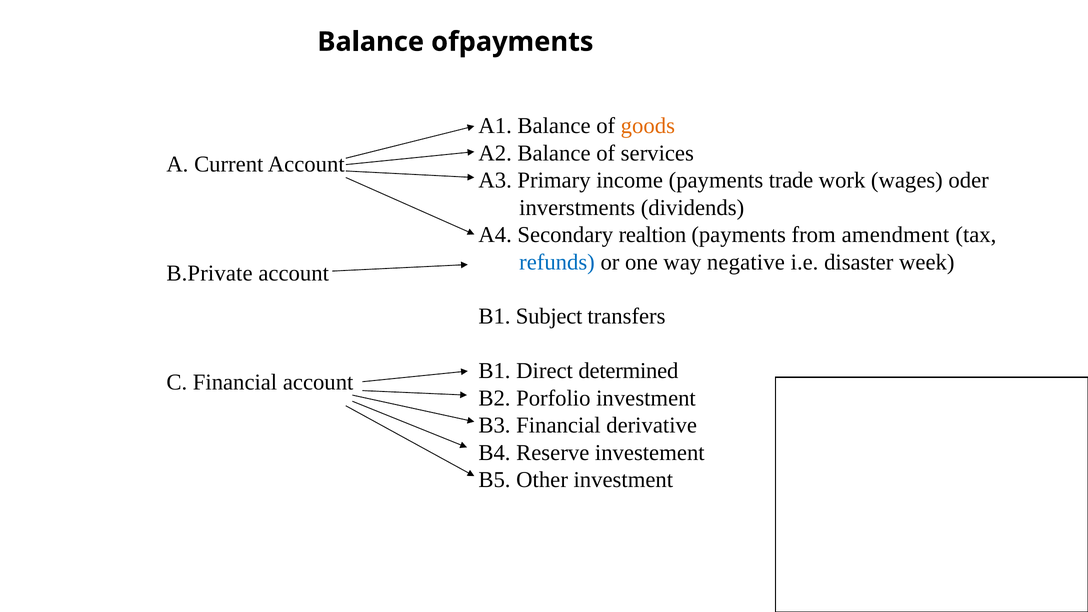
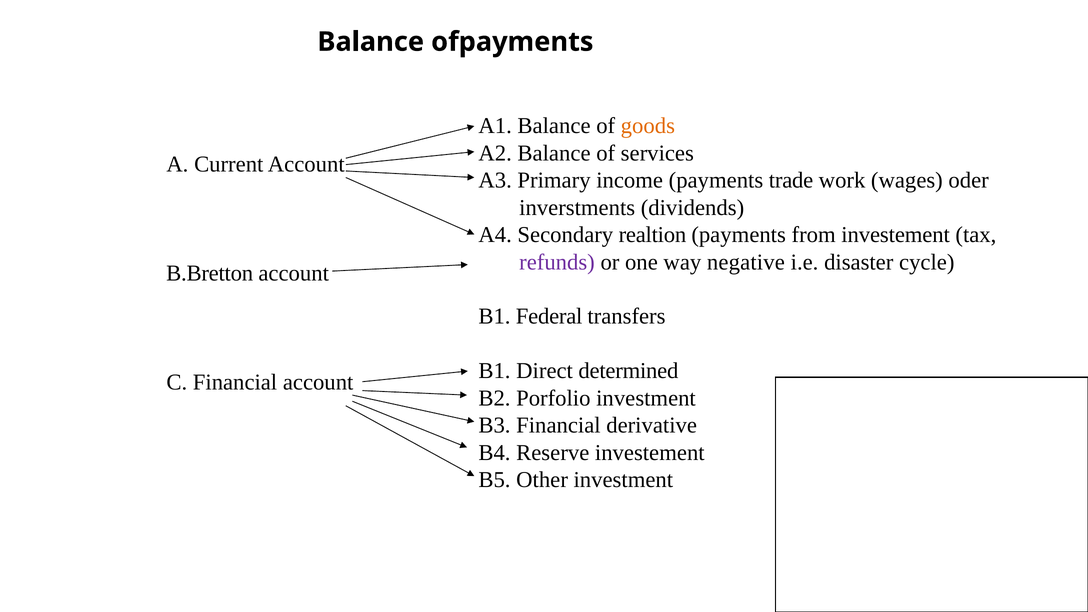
from amendment: amendment -> investement (896, 235)
refunds colour: blue -> purple (557, 262)
week: week -> cycle (927, 262)
B.Private: B.Private -> B.Bretton (210, 273)
Subject: Subject -> Federal (549, 316)
